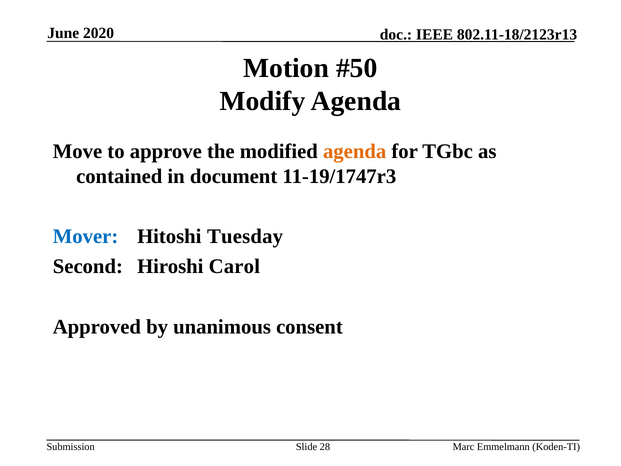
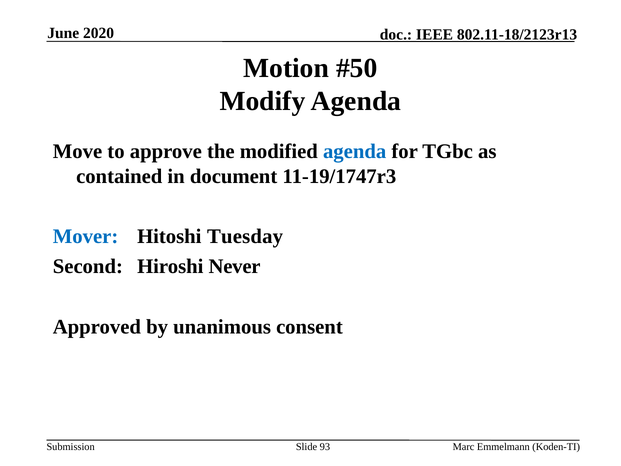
agenda colour: orange -> blue (355, 152)
Carol: Carol -> Never (235, 266)
28: 28 -> 93 (325, 447)
